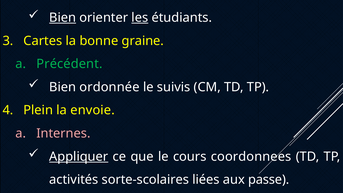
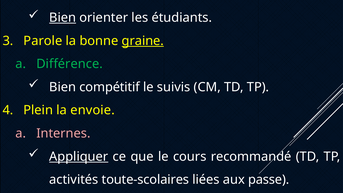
les underline: present -> none (140, 18)
Cartes: Cartes -> Parole (43, 41)
graine underline: none -> present (143, 41)
Précédent: Précédent -> Différence (70, 64)
ordonnée: ordonnée -> compétitif (110, 87)
coordonnees: coordonnees -> recommandé (251, 157)
sorte-scolaires: sorte-scolaires -> toute-scolaires (145, 180)
